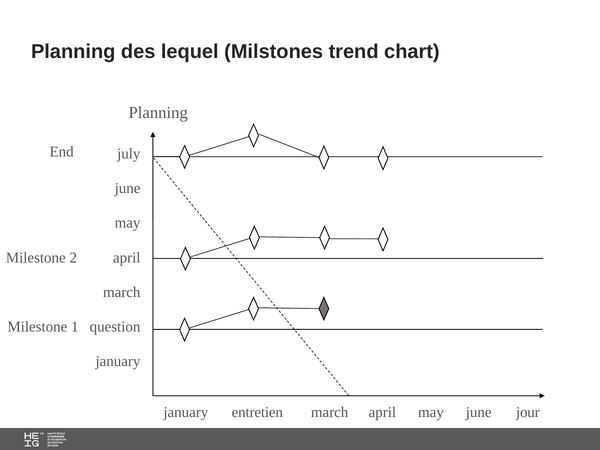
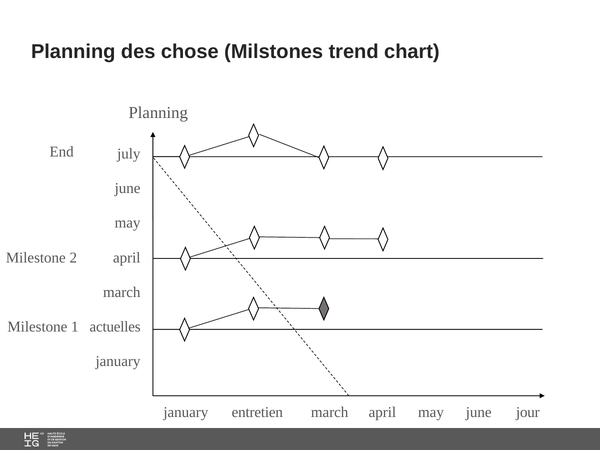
lequel: lequel -> chose (190, 52)
question: question -> actuelles (115, 327)
